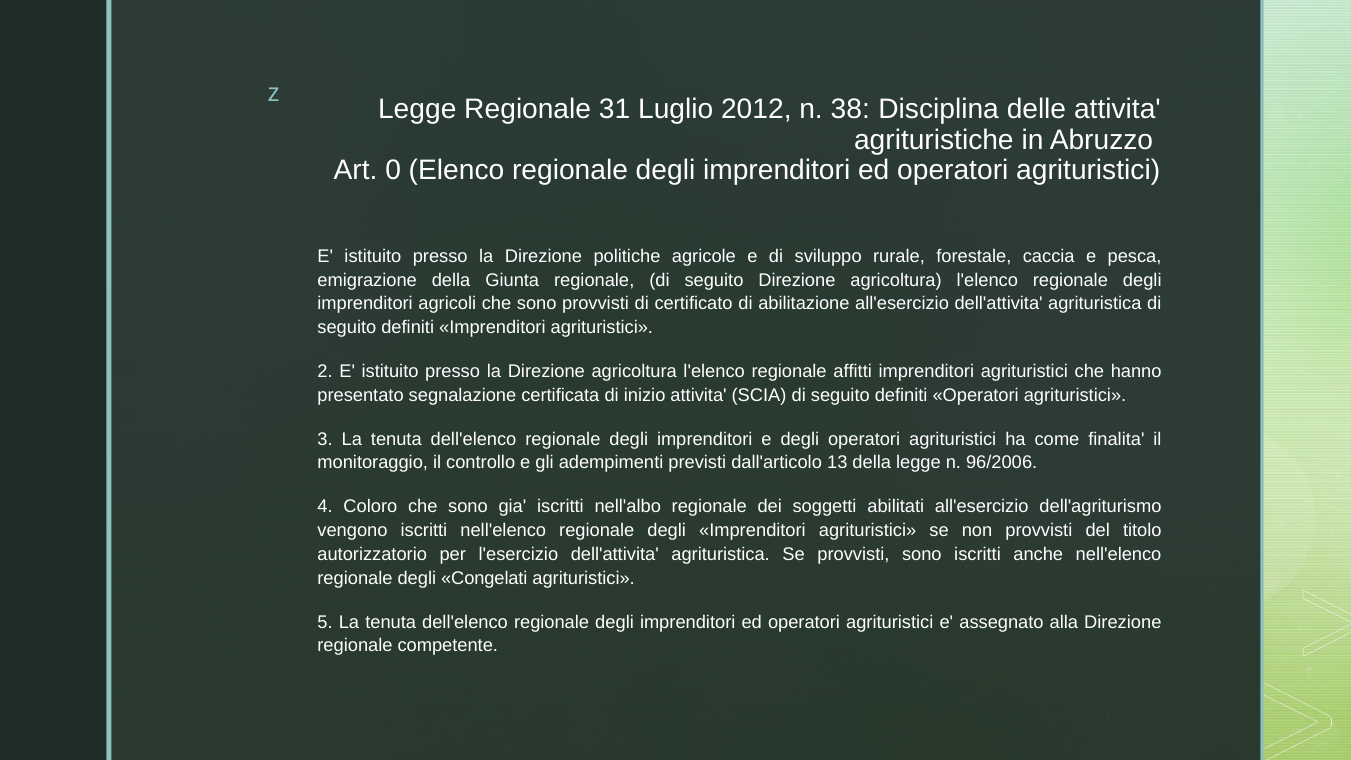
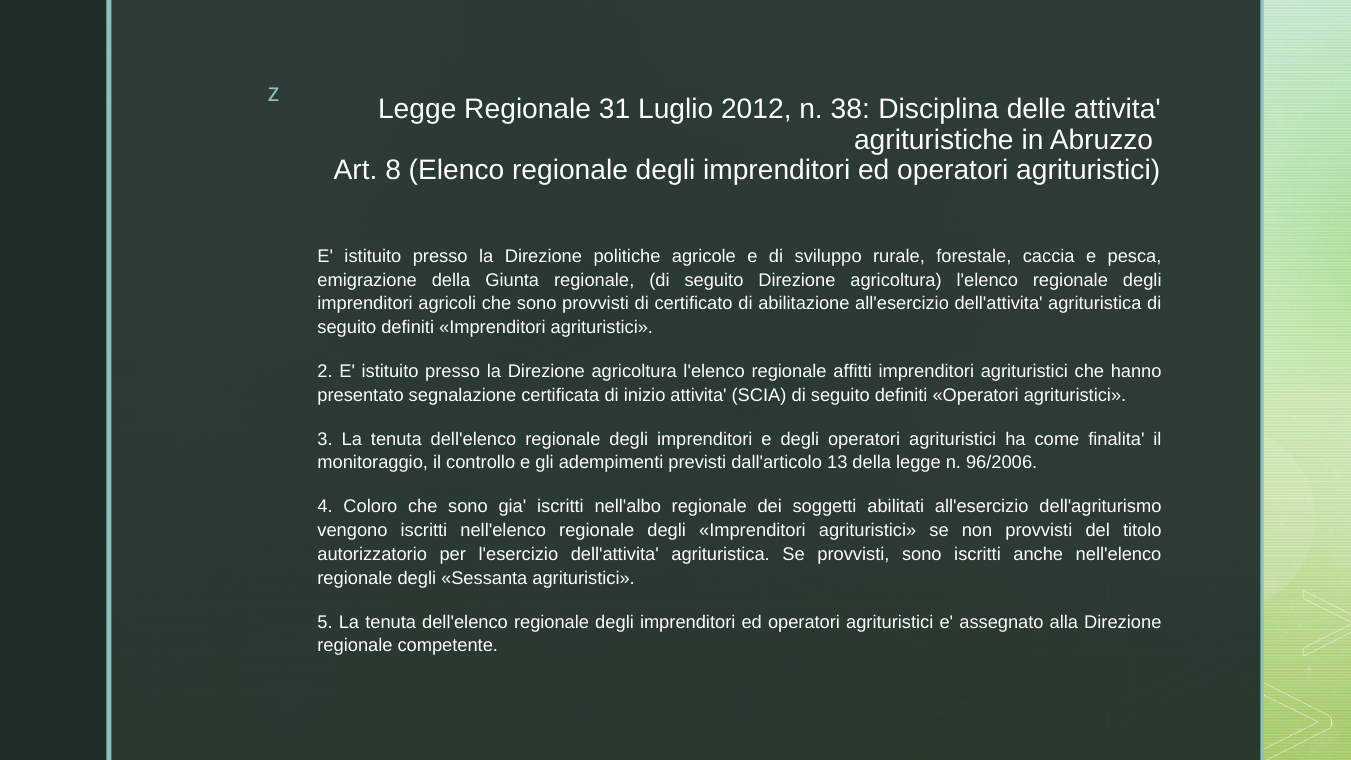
0: 0 -> 8 (393, 170)
Congelati: Congelati -> Sessanta (484, 578)
